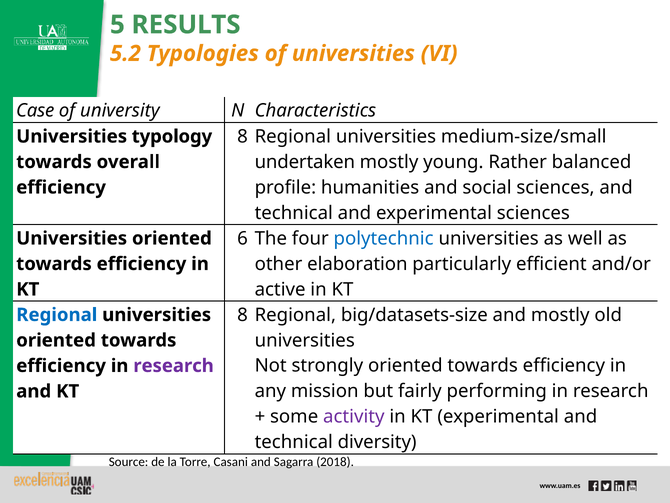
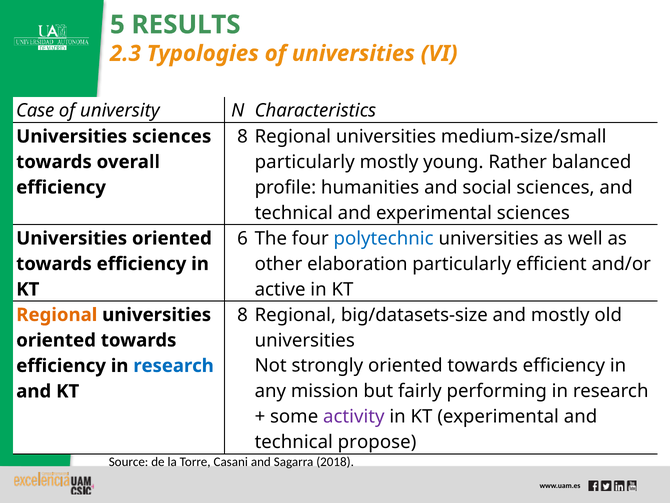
5.2: 5.2 -> 2.3 (125, 53)
Universities typology: typology -> sciences (172, 136)
undertaken: undertaken -> particularly (305, 162)
Regional colour: blue -> orange (57, 315)
research colour: purple -> blue (174, 365)
diversity: diversity -> propose (377, 442)
